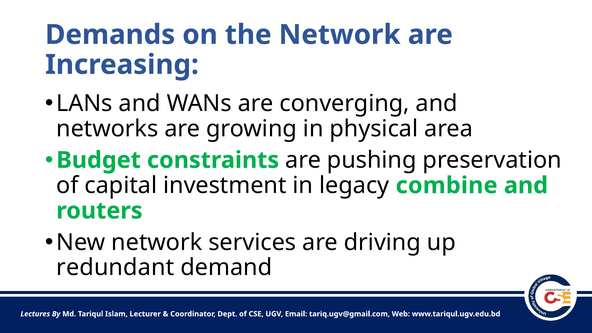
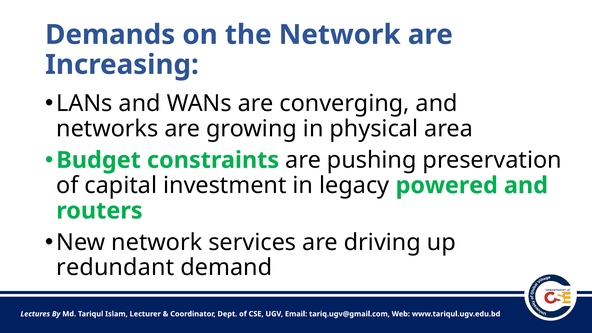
combine: combine -> powered (447, 185)
